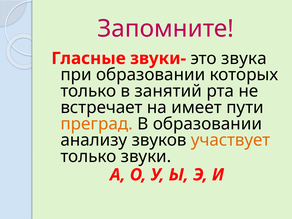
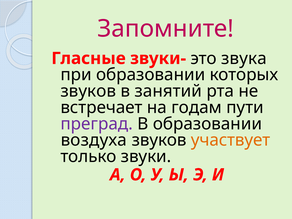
только: только -> звуков (88, 91)
имеет: имеет -> годам (197, 107)
преград colour: orange -> purple (97, 124)
анализу: анализу -> воздуха (94, 140)
